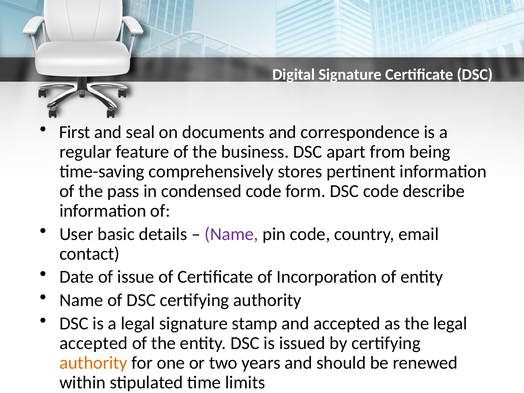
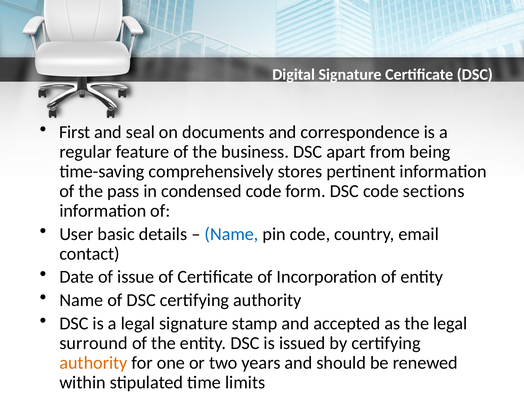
describe: describe -> sections (434, 191)
Name colour: purple -> blue (232, 234)
accepted: accepted -> surround (94, 343)
